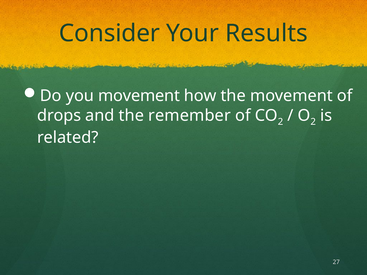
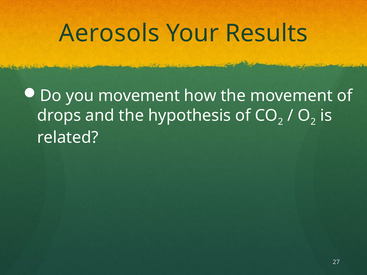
Consider: Consider -> Aerosols (109, 33)
remember: remember -> hypothesis (190, 115)
